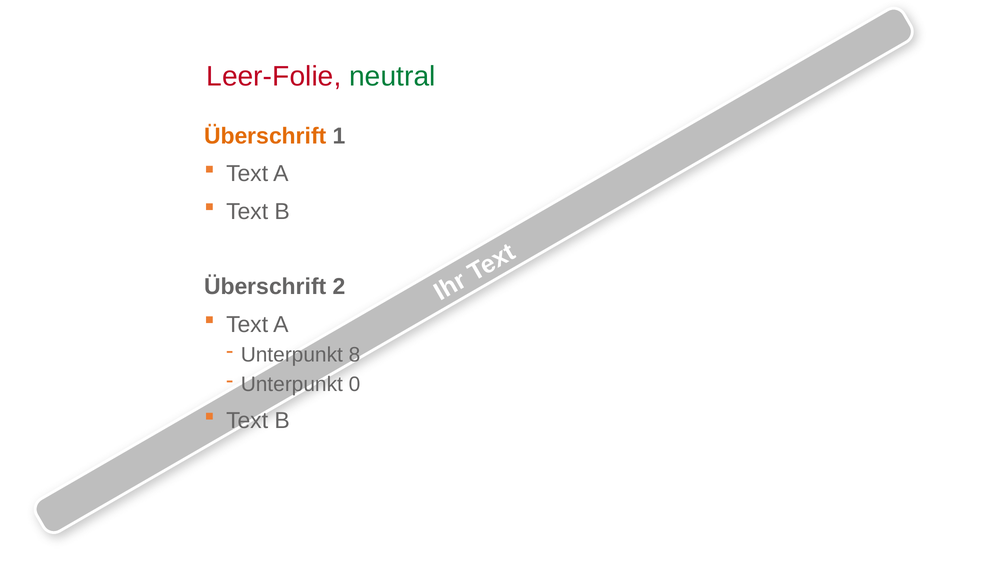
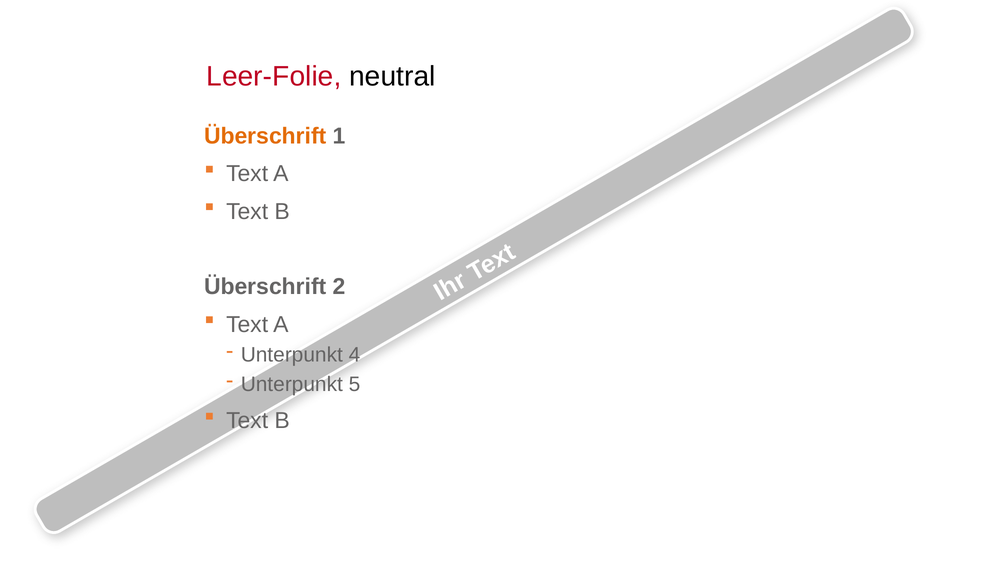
neutral colour: green -> black (392, 77)
8: 8 -> 4 (355, 355)
0: 0 -> 5 (355, 384)
